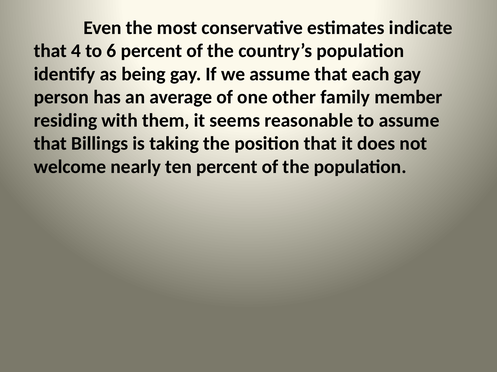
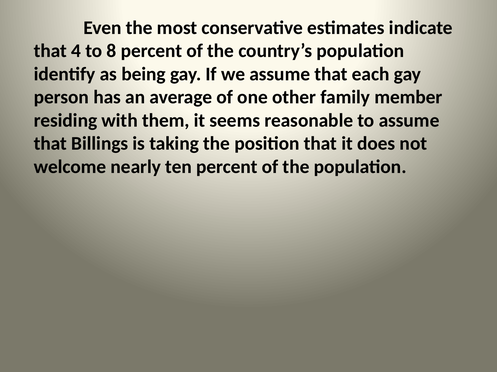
6: 6 -> 8 (112, 51)
